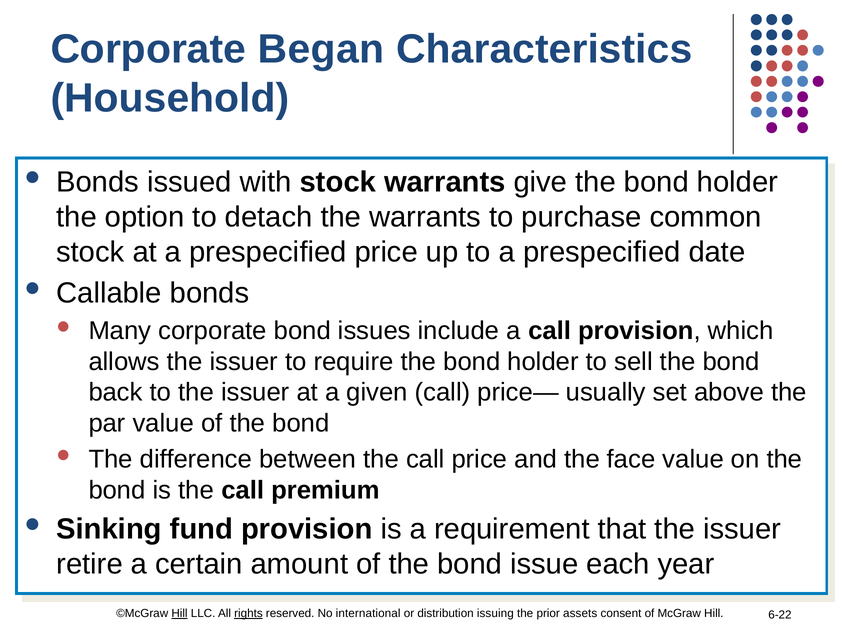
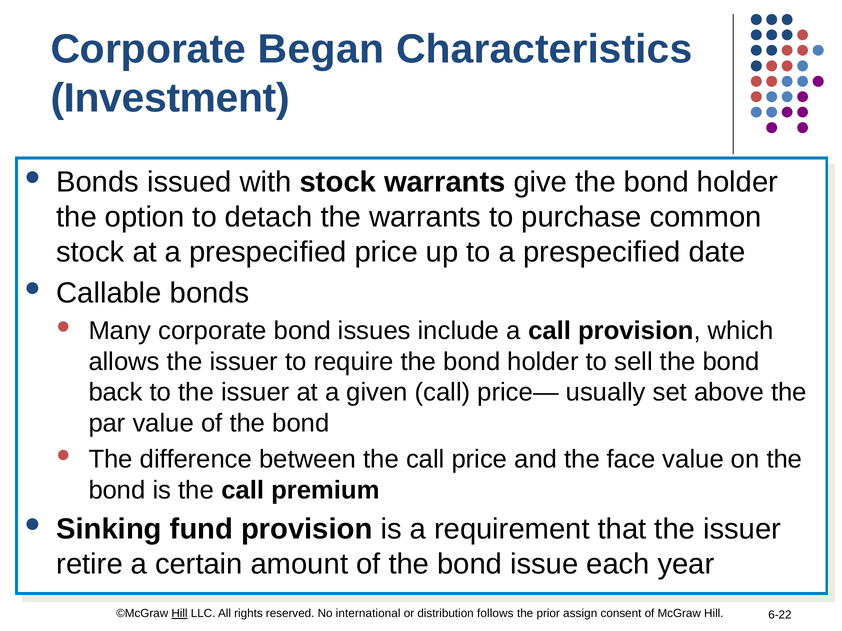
Household: Household -> Investment (170, 98)
rights underline: present -> none (248, 614)
issuing: issuing -> follows (495, 614)
assets: assets -> assign (580, 614)
